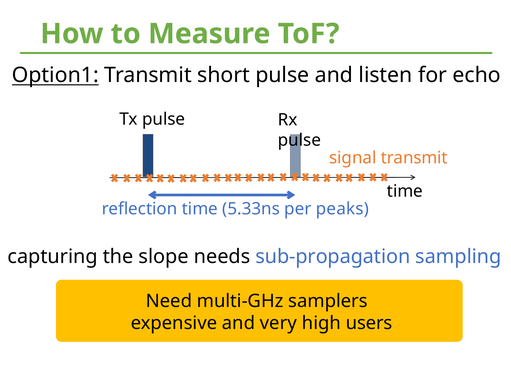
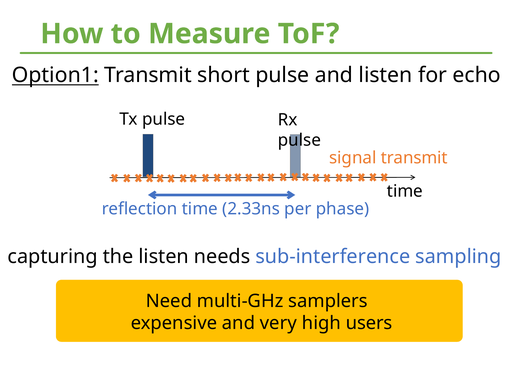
5.33ns: 5.33ns -> 2.33ns (251, 208)
peaks: peaks -> phase (343, 208)
the slope: slope -> listen (164, 256)
sub-propagation: sub-propagation -> sub-interference (333, 256)
